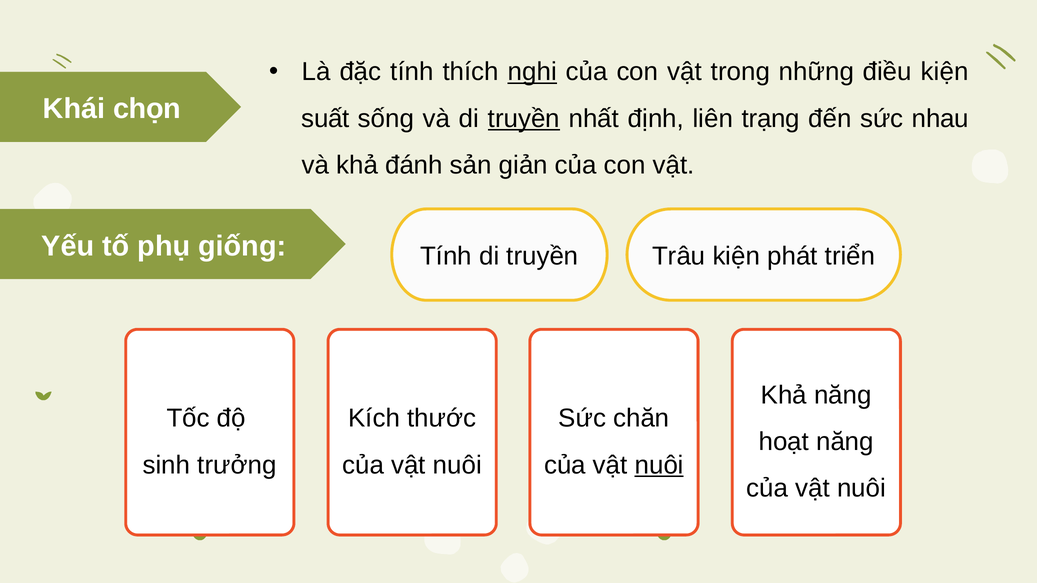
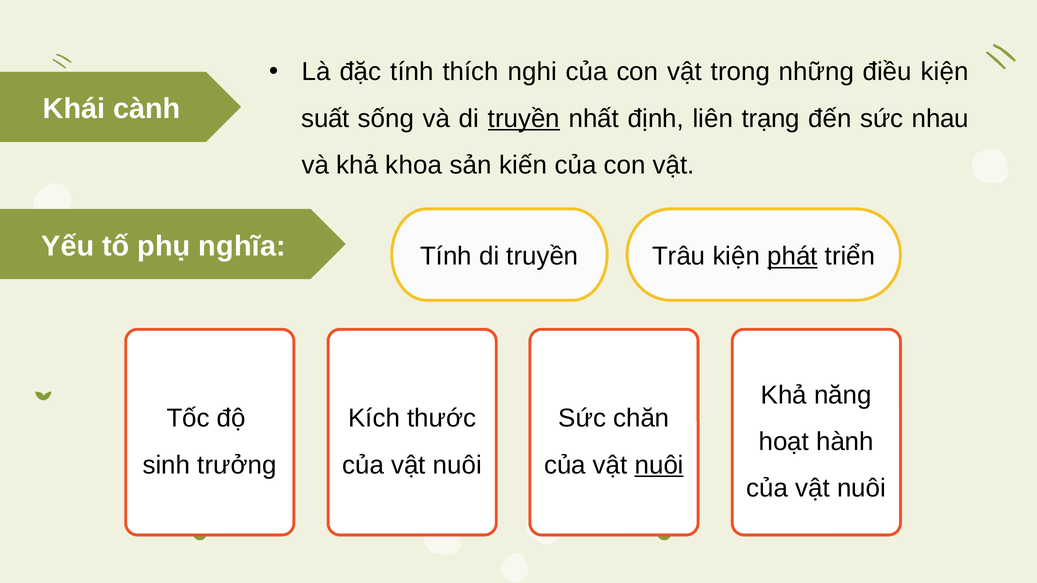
nghi underline: present -> none (532, 72)
chọn: chọn -> cành (147, 109)
đánh: đánh -> khoa (414, 165)
giản: giản -> kiến (523, 165)
giống: giống -> nghĩa (242, 246)
phát underline: none -> present (792, 257)
hoạt năng: năng -> hành (845, 442)
